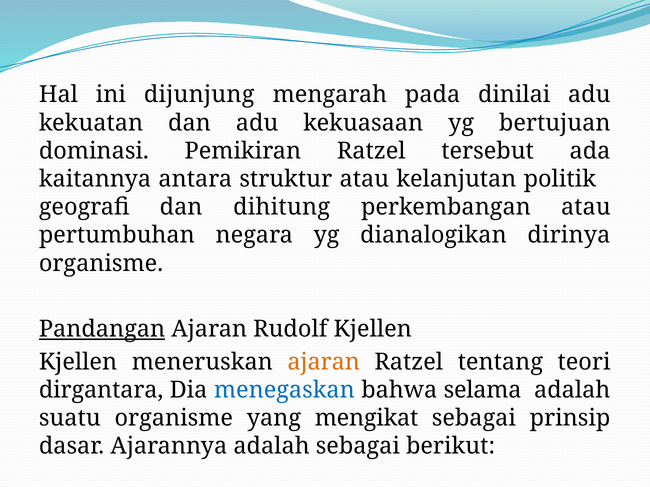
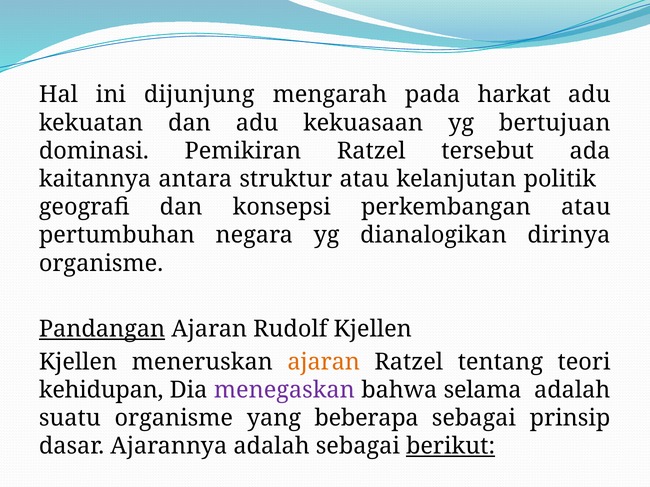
dinilai: dinilai -> harkat (514, 95)
dihitung: dihitung -> konsepsi (282, 207)
dirgantara: dirgantara -> kehidupan (101, 390)
menegaskan colour: blue -> purple (284, 390)
mengikat: mengikat -> beberapa (367, 418)
berikut underline: none -> present (451, 447)
